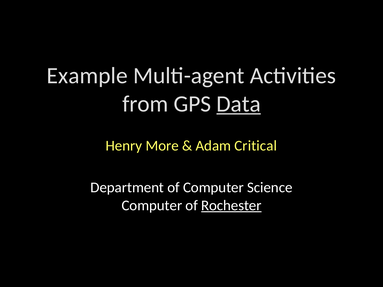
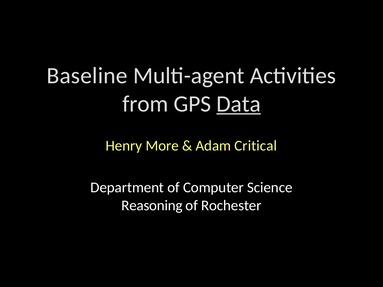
Example: Example -> Baseline (87, 76)
Computer: Computer -> Reasoning (152, 206)
Rochester underline: present -> none (231, 206)
